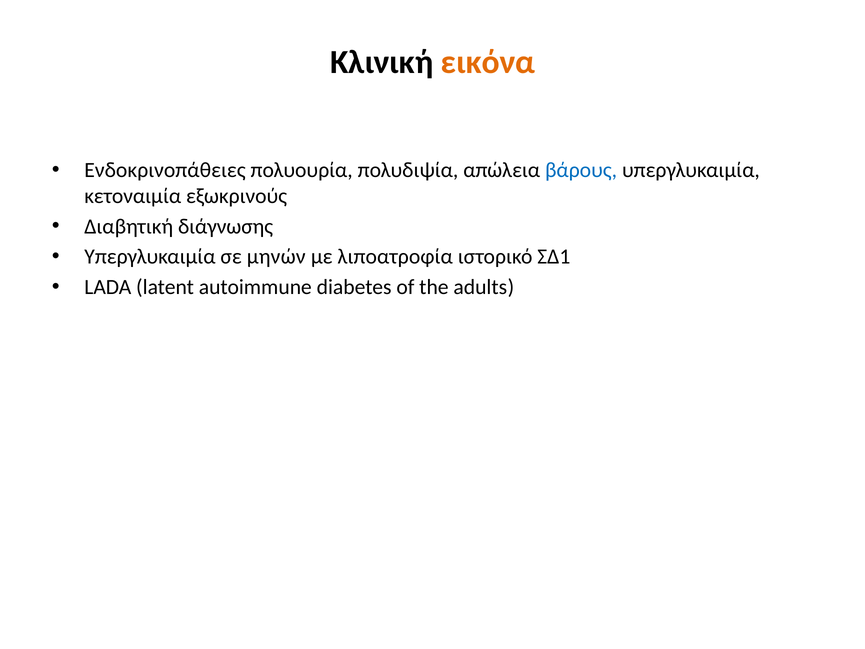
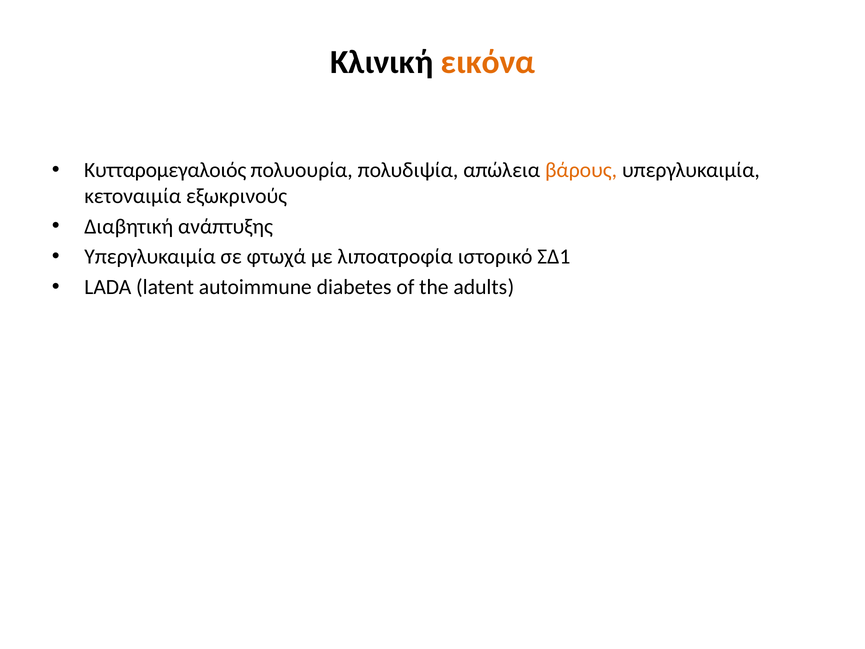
Ενδοκρινοπάθειες: Ενδοκρινοπάθειες -> Κυτταρομεγαλοιός (165, 170)
βάρους colour: blue -> orange (581, 170)
διάγνωσης: διάγνωσης -> ανάπτυξης (225, 226)
μηνών: μηνών -> φτωχά (276, 257)
